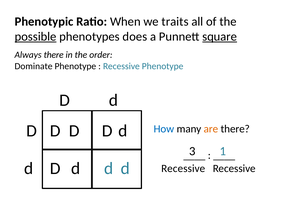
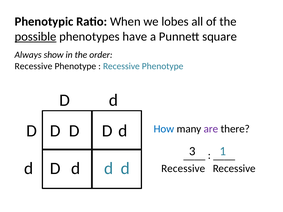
traits: traits -> lobes (175, 22)
does: does -> have (135, 37)
square underline: present -> none (220, 37)
Always there: there -> show (54, 55)
Dominate: Dominate -> Recessive (33, 66)
are colour: orange -> purple (211, 129)
